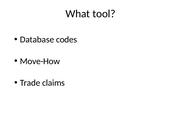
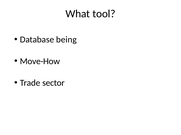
codes: codes -> being (66, 40)
claims: claims -> sector (54, 83)
